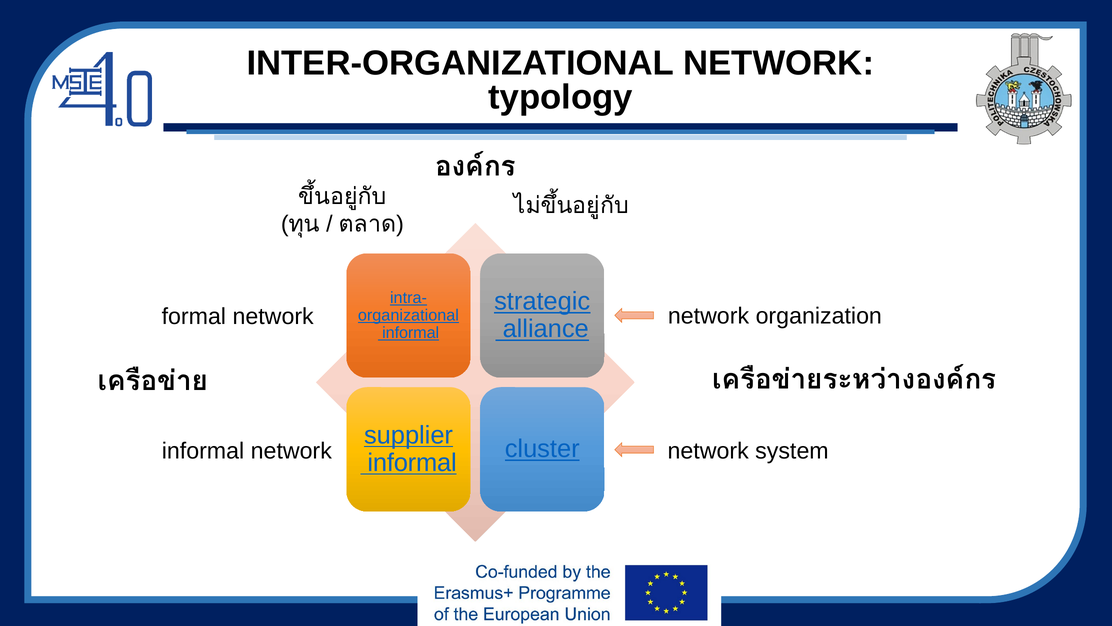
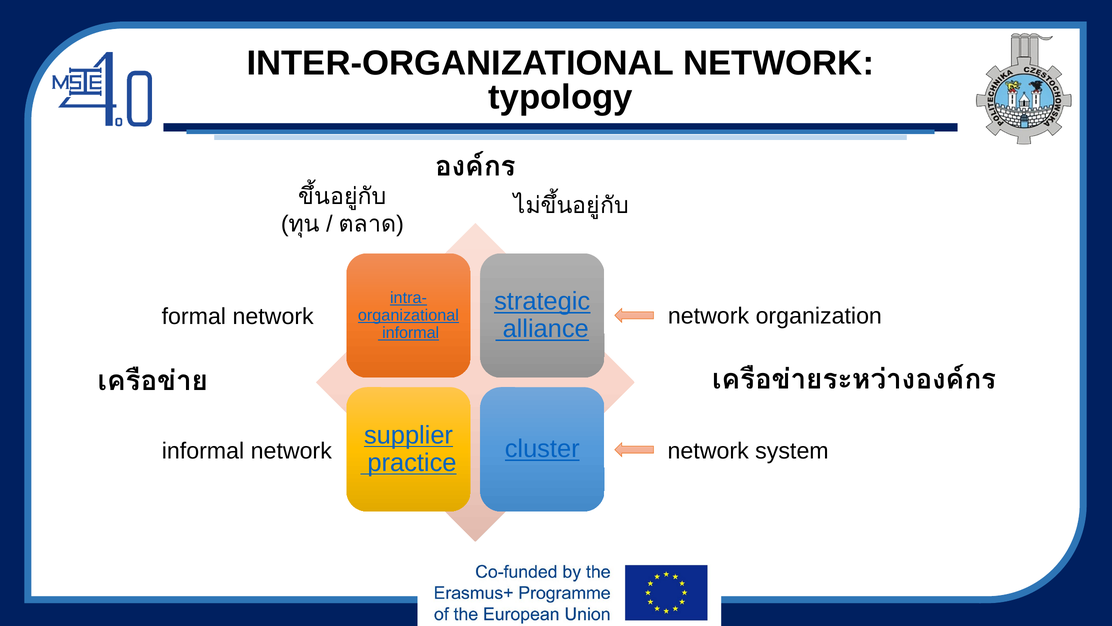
informal: informal -> practice (412, 462)
